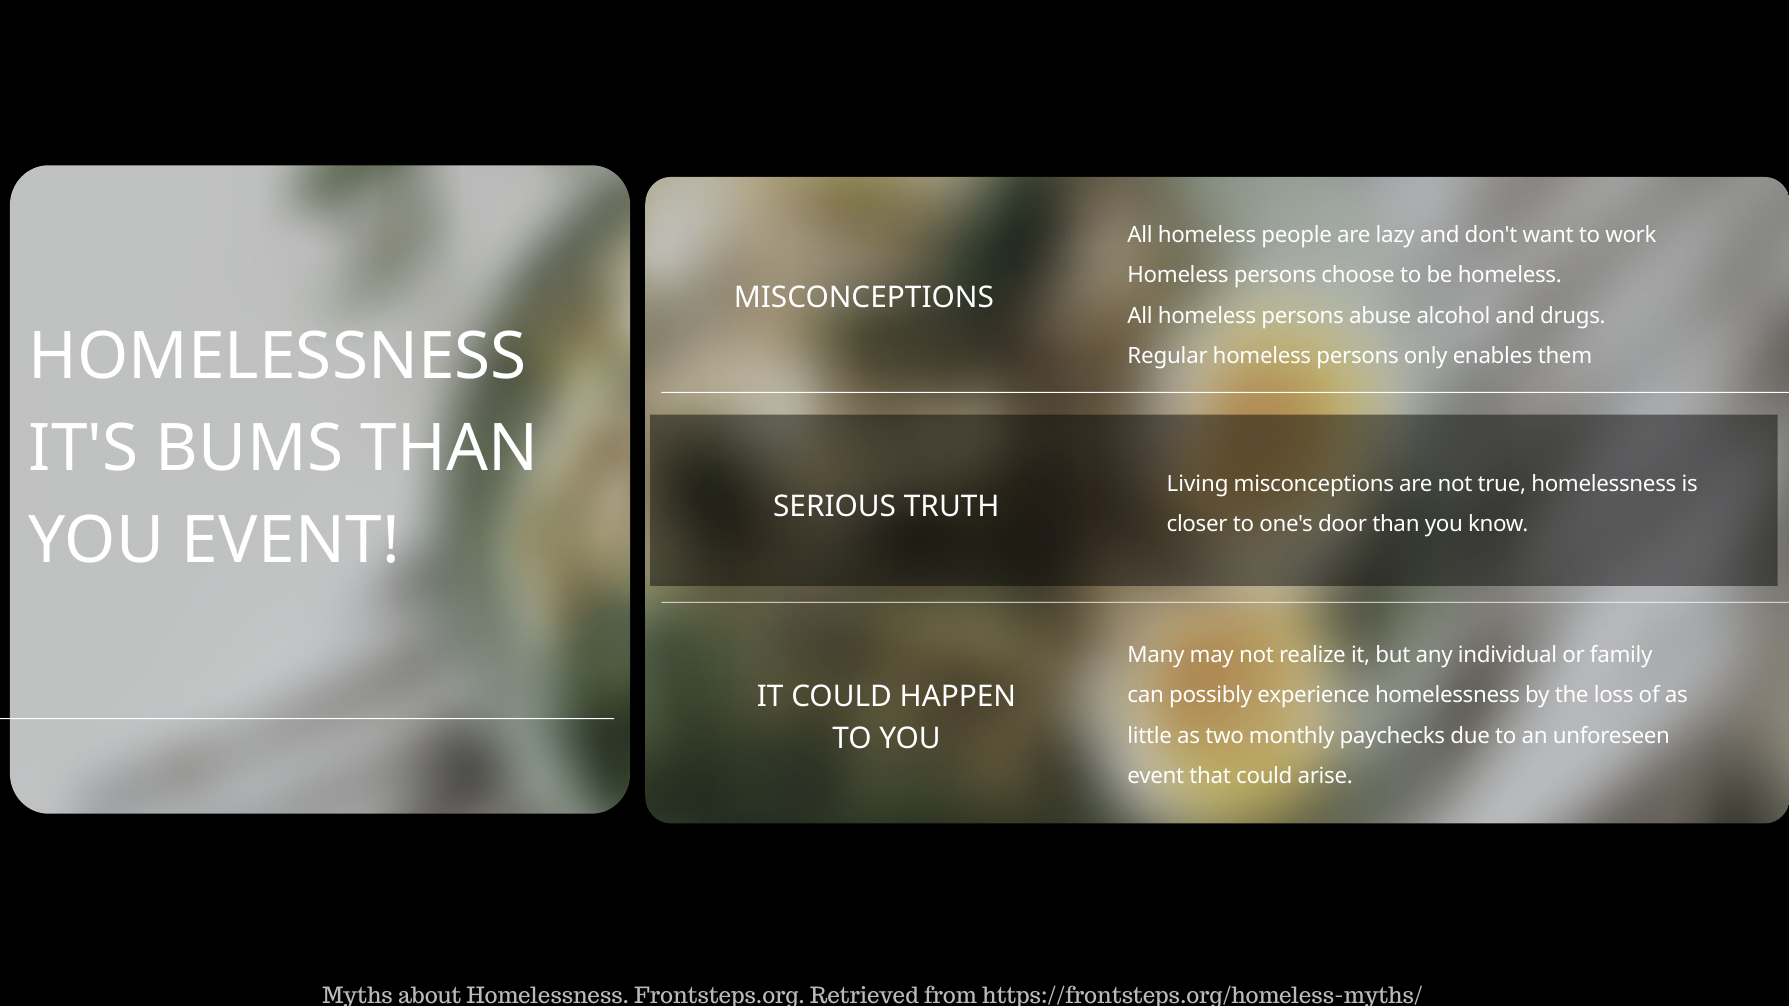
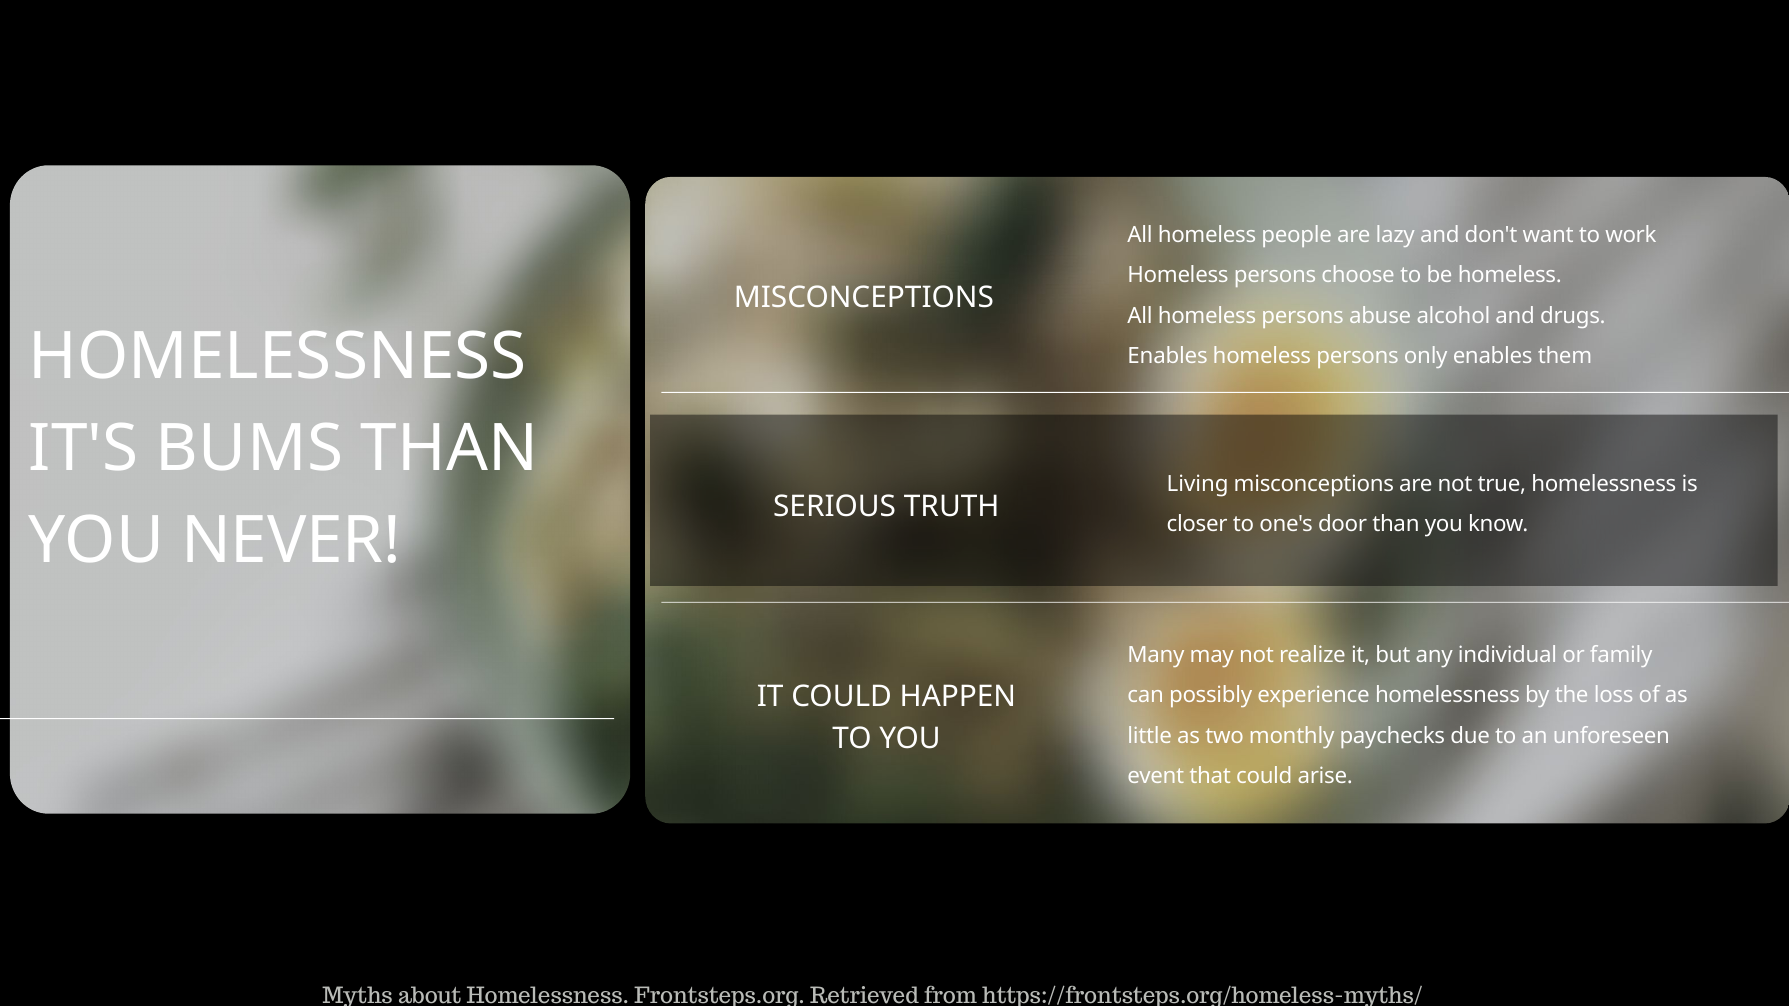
Regular: Regular -> Enables (1168, 357)
YOU EVENT: EVENT -> NEVER (291, 541)
